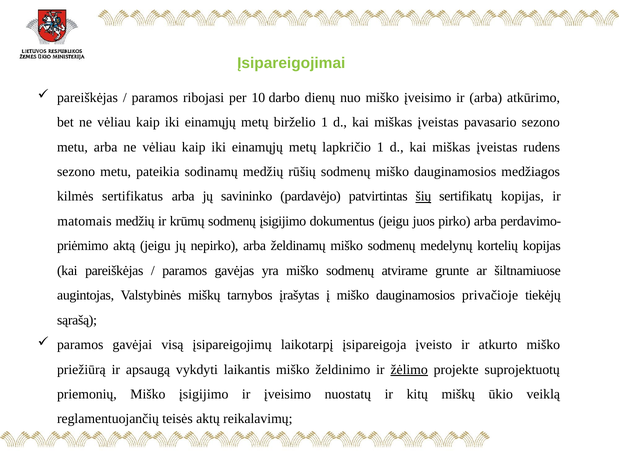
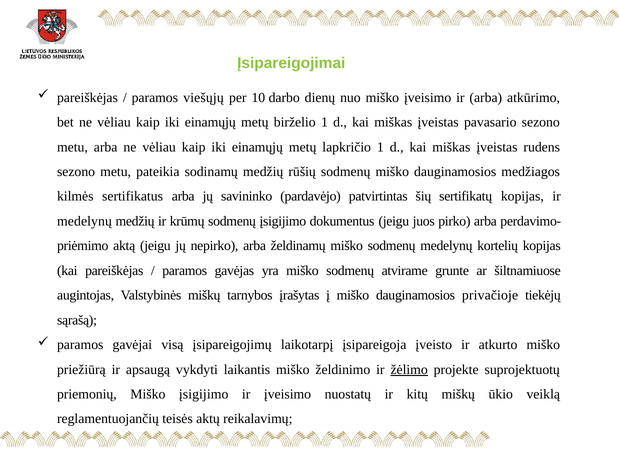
ribojasi: ribojasi -> viešųjų (204, 98)
šių underline: present -> none (423, 197)
matomais: matomais -> medelynų (84, 221)
